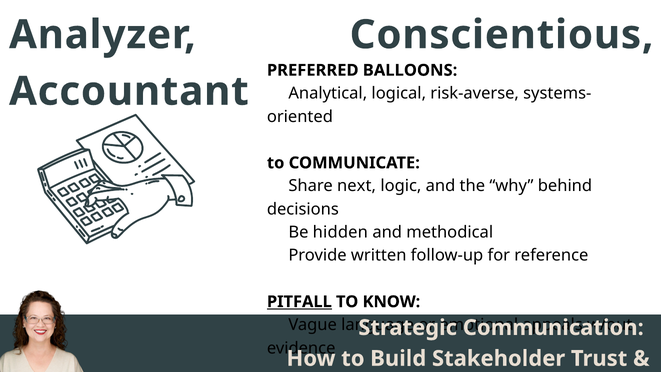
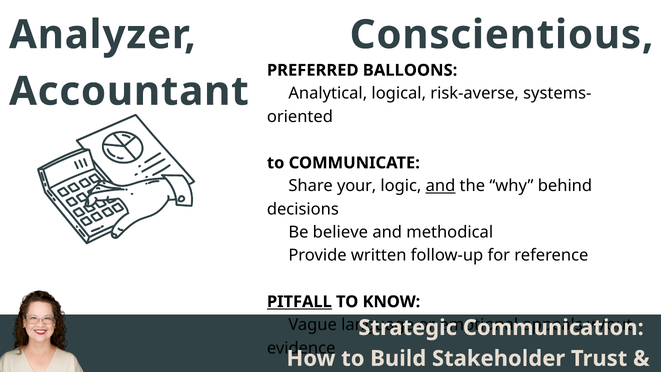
next: next -> your (357, 186)
and underline: none -> present (441, 186)
hidden: hidden -> believe (340, 232)
